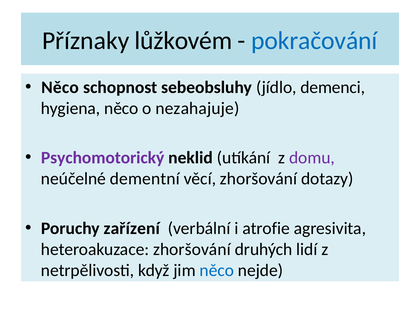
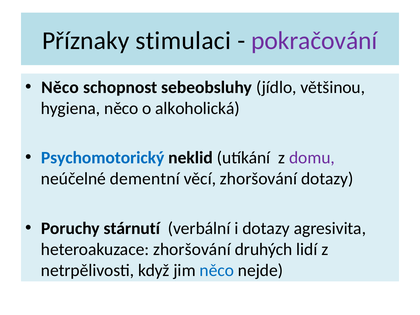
lůžkovém: lůžkovém -> stimulaci (183, 41)
pokračování colour: blue -> purple (314, 41)
demenci: demenci -> většinou (333, 87)
nezahajuje: nezahajuje -> alkoholická (198, 108)
Psychomotorický colour: purple -> blue (103, 158)
zařízení: zařízení -> stárnutí (132, 228)
i atrofie: atrofie -> dotazy (266, 228)
